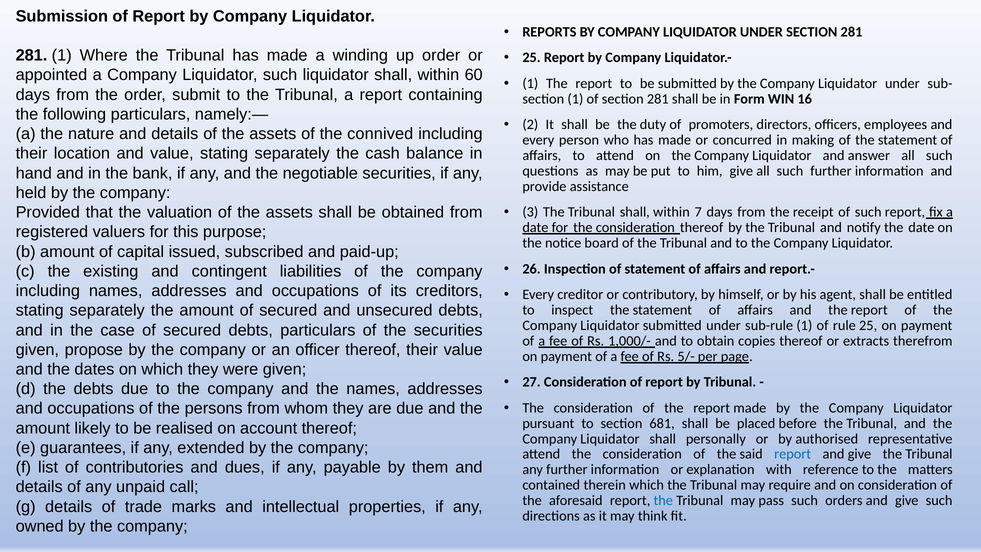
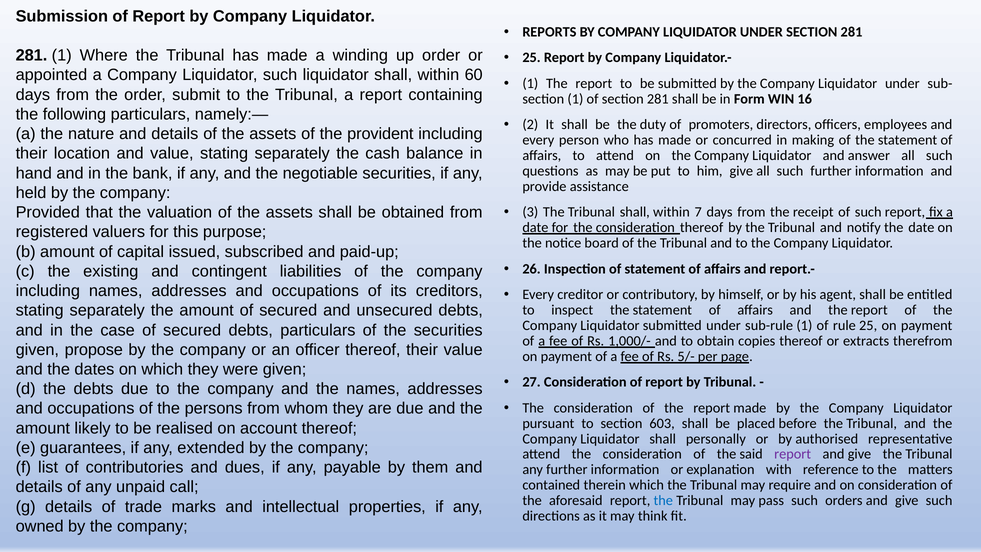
connived: connived -> provident (380, 134)
681: 681 -> 603 (662, 423)
report colour: blue -> purple (793, 454)
